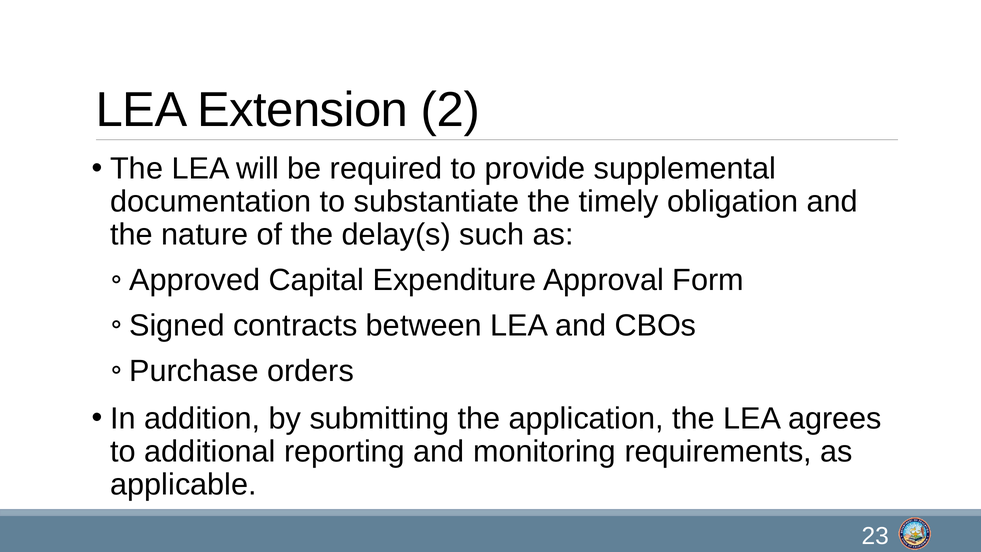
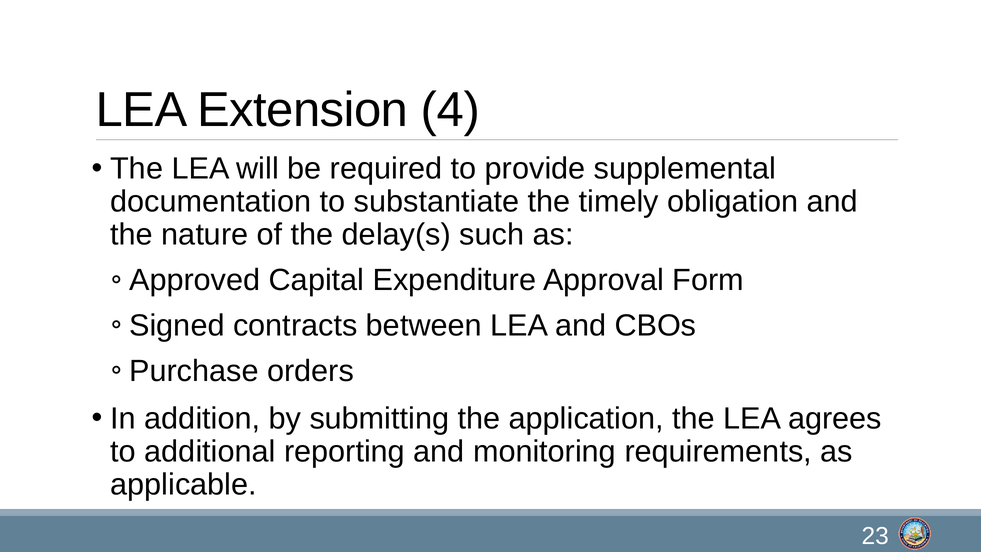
2: 2 -> 4 (450, 110)
